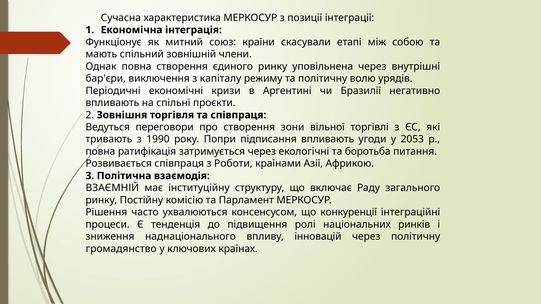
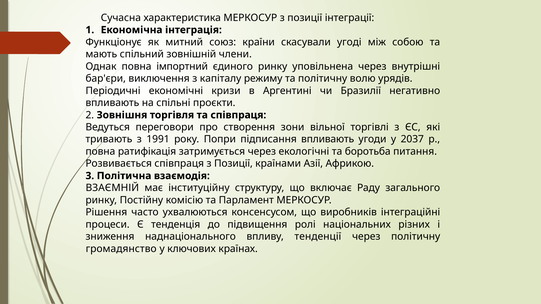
етапі: етапі -> угоді (349, 42)
повна створення: створення -> імпортний (182, 66)
1990: 1990 -> 1991 (158, 139)
2053: 2053 -> 2037 (412, 139)
співпраця з Роботи: Роботи -> Позиції (233, 164)
конкуренції: конкуренції -> виробників (349, 212)
ринків: ринків -> різних (414, 225)
інновацій: інновацій -> тенденції (318, 237)
